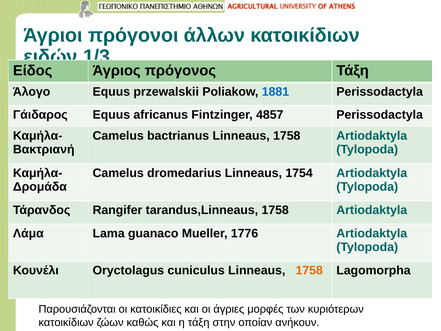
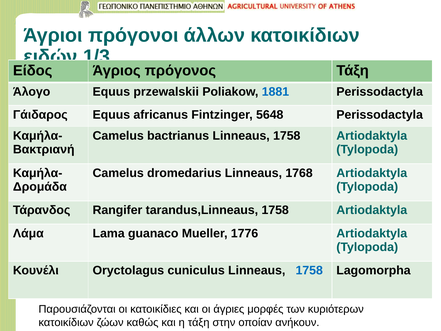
4857: 4857 -> 5648 (270, 115)
1754: 1754 -> 1768 (299, 173)
1758 colour: orange -> blue (309, 270)
